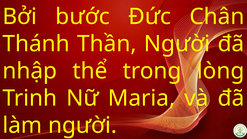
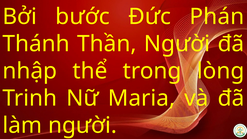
Chân: Chân -> Phán (217, 17)
